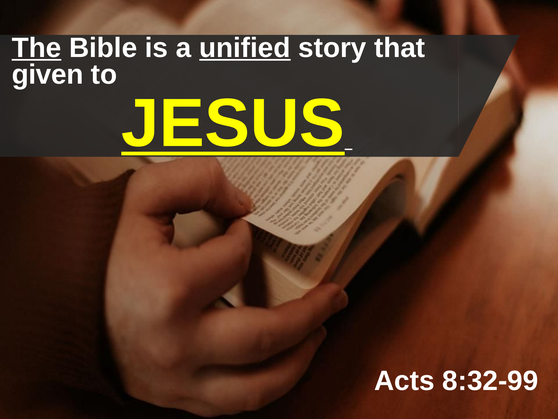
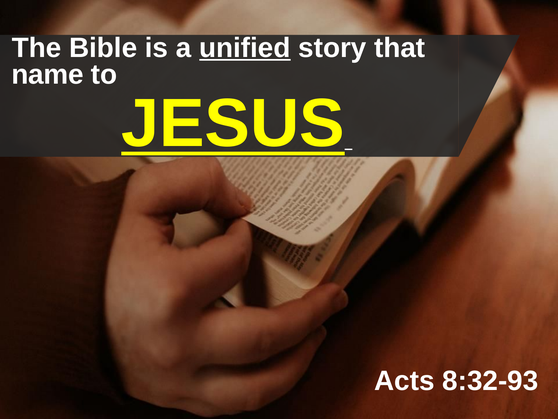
The underline: present -> none (37, 48)
given: given -> name (48, 75)
8:32-99: 8:32-99 -> 8:32-93 (490, 381)
